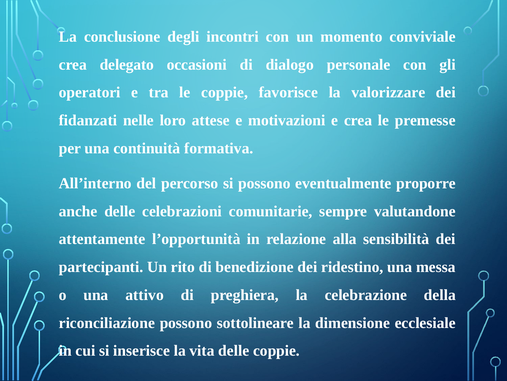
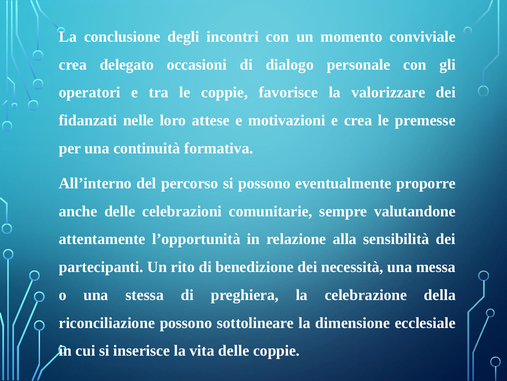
ridestino: ridestino -> necessità (352, 267)
attivo: attivo -> stessa (145, 294)
